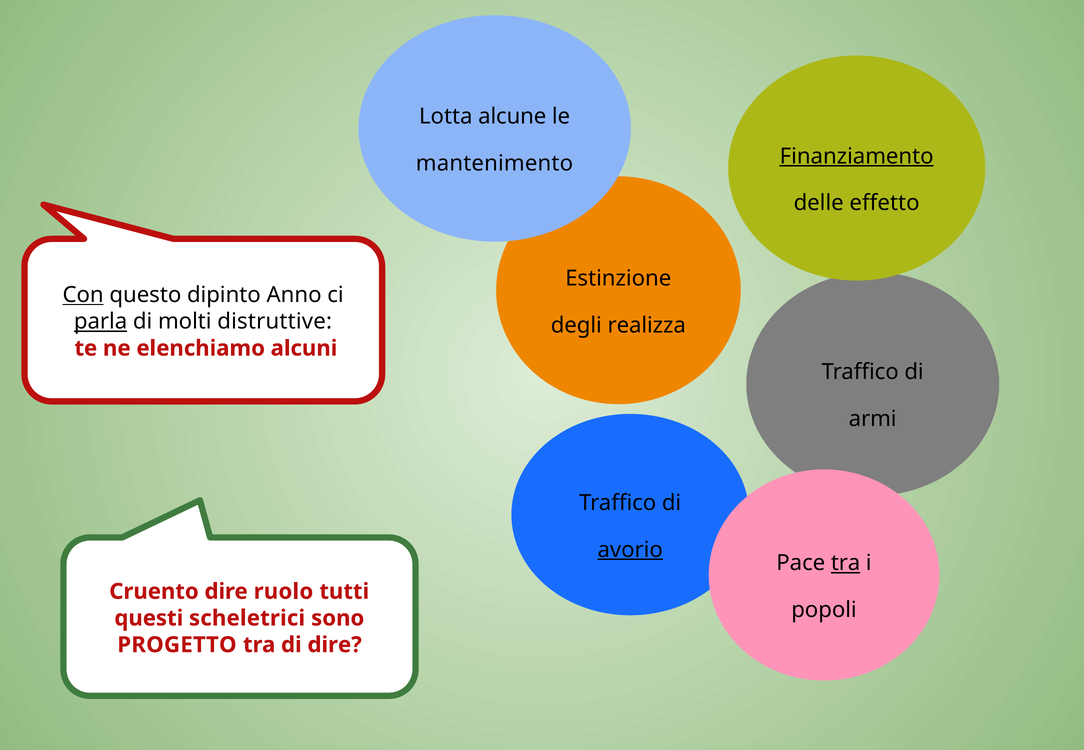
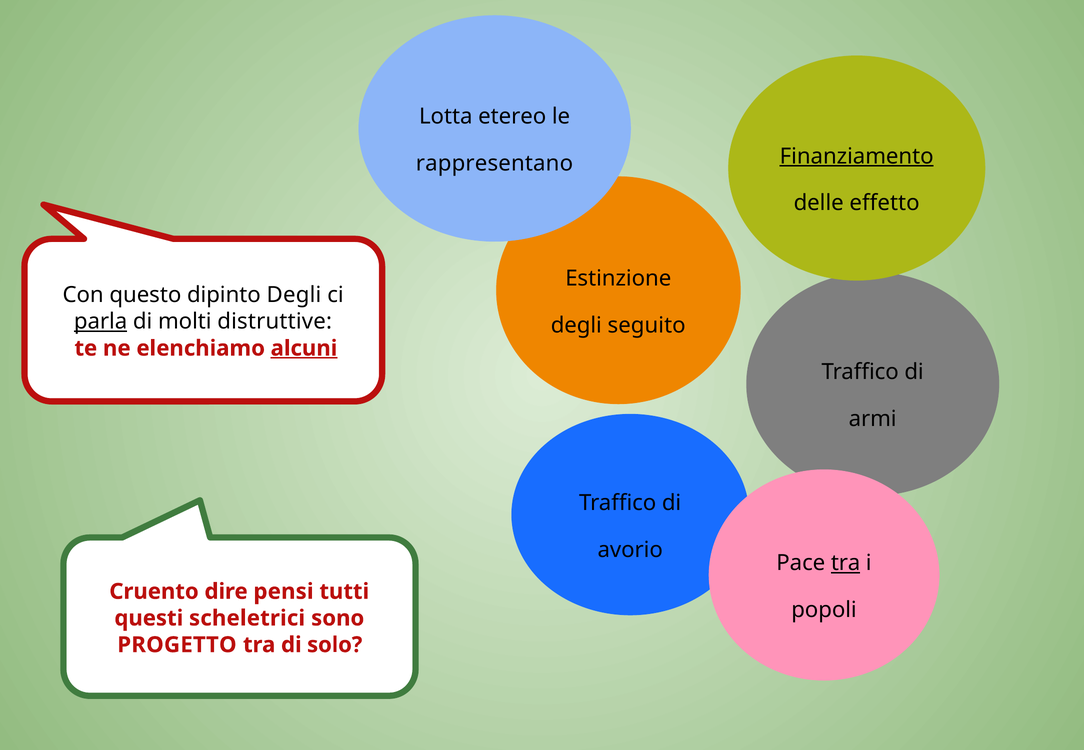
alcune: alcune -> etereo (512, 117)
mantenimento: mantenimento -> rappresentano (494, 164)
Con underline: present -> none (83, 295)
dipinto Anno: Anno -> Degli (294, 295)
realizza: realizza -> seguito (647, 326)
alcuni underline: none -> present (304, 349)
avorio underline: present -> none (630, 550)
ruolo: ruolo -> pensi (284, 592)
di dire: dire -> solo (335, 645)
